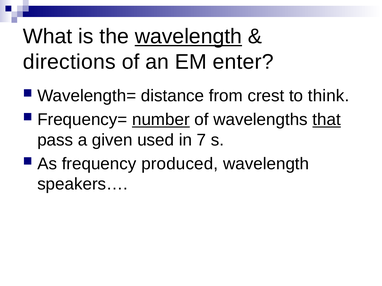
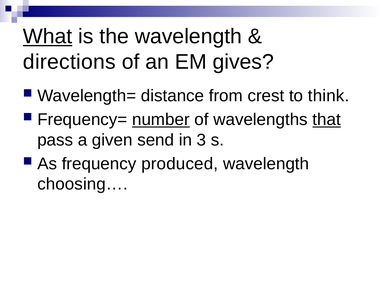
What underline: none -> present (48, 36)
wavelength underline: present -> none (188, 36)
enter: enter -> gives (243, 62)
used: used -> send (156, 140)
7: 7 -> 3 (201, 140)
speakers…: speakers… -> choosing… (82, 184)
